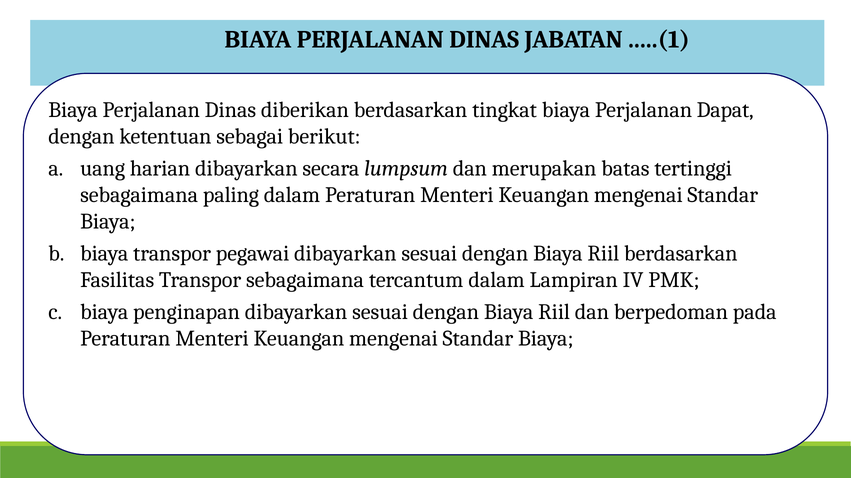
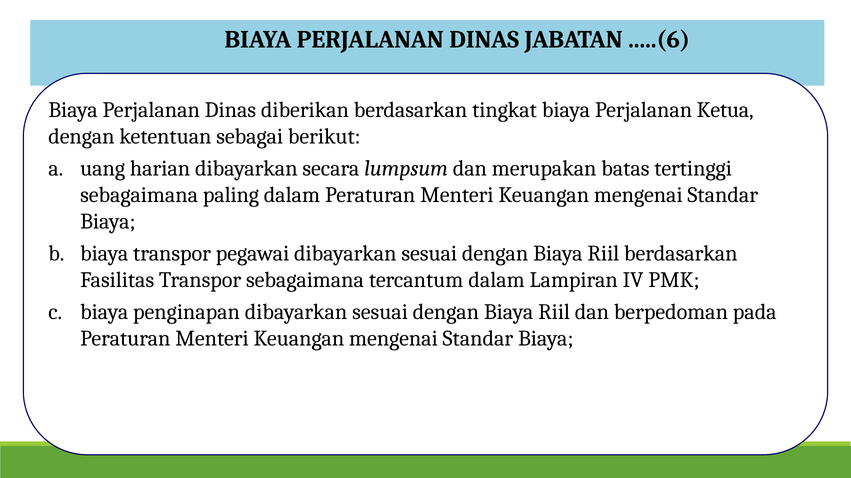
.....(1: .....(1 -> .....(6 (659, 40)
Dapat: Dapat -> Ketua (725, 110)
